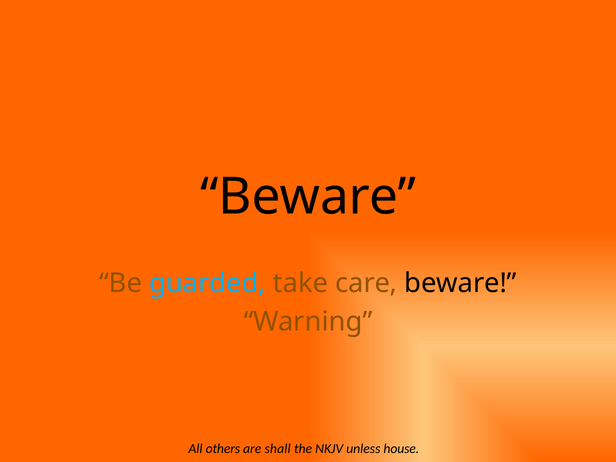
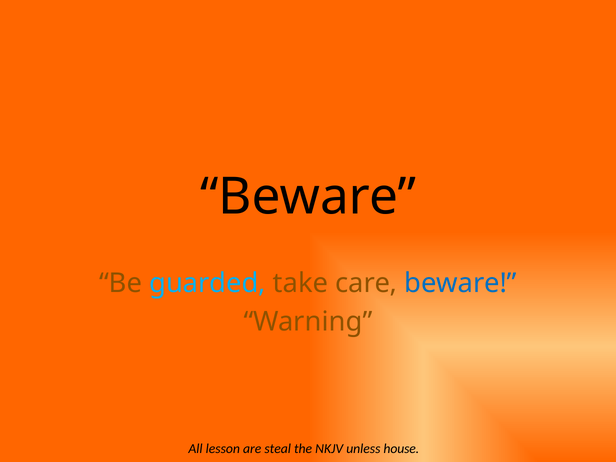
beware colour: black -> blue (461, 283)
others: others -> lesson (223, 449)
shall: shall -> steal (278, 449)
